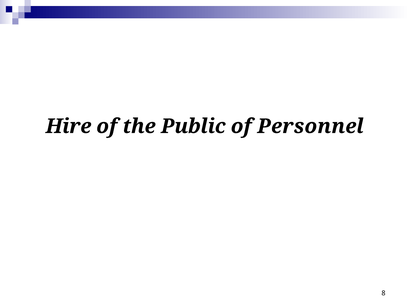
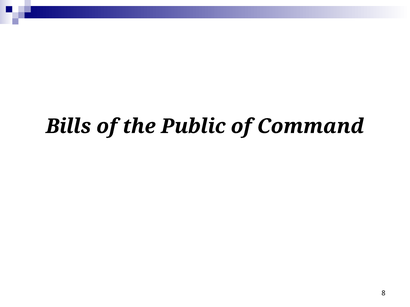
Hire: Hire -> Bills (68, 126)
Personnel: Personnel -> Command (311, 126)
